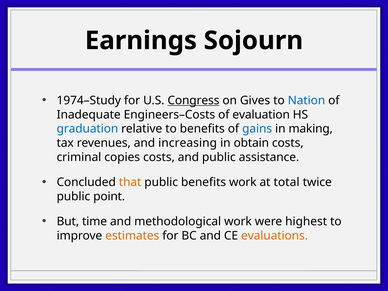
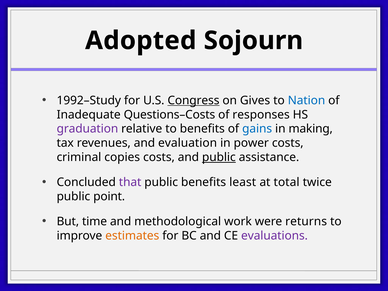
Earnings: Earnings -> Adopted (141, 41)
1974–Study: 1974–Study -> 1992–Study (89, 100)
Engineers–Costs: Engineers–Costs -> Questions–Costs (169, 115)
evaluation: evaluation -> responses (261, 115)
graduation colour: blue -> purple (87, 129)
increasing: increasing -> evaluation (188, 143)
obtain: obtain -> power (251, 143)
public underline: none -> present (219, 157)
that colour: orange -> purple (130, 182)
benefits work: work -> least (243, 182)
highest: highest -> returns (306, 221)
evaluations colour: orange -> purple (274, 236)
